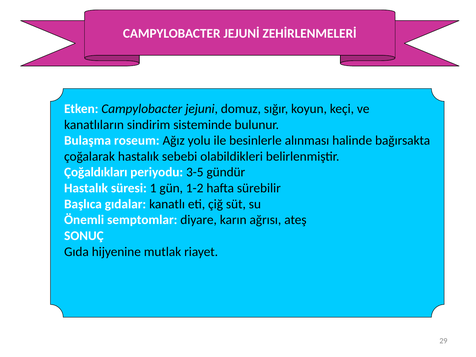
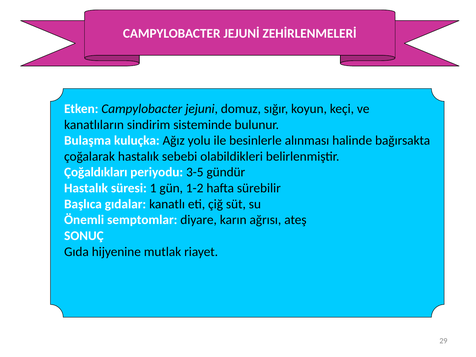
roseum: roseum -> kuluçka (137, 141)
